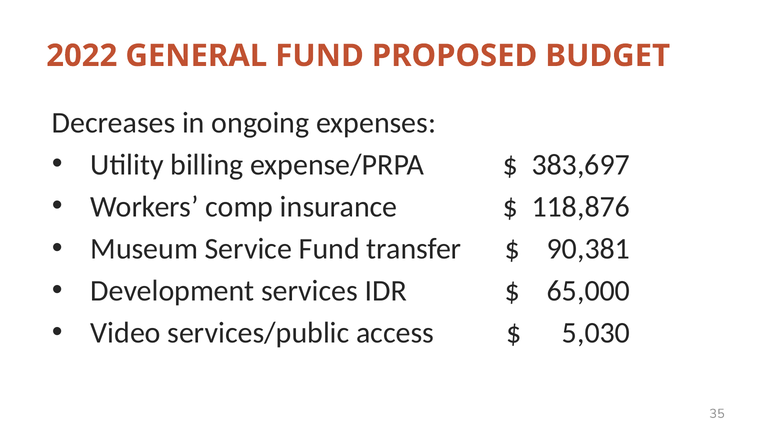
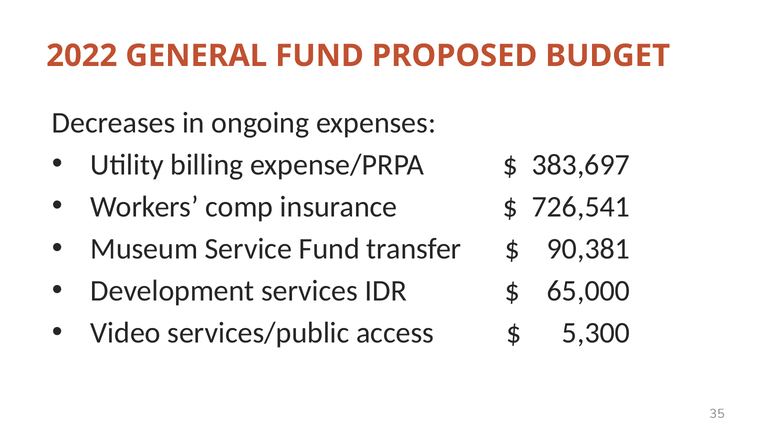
118,876: 118,876 -> 726,541 (581, 207)
5,030: 5,030 -> 5,300 (596, 333)
